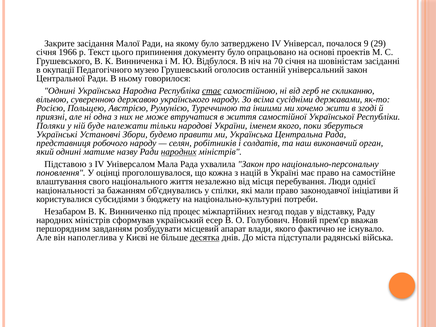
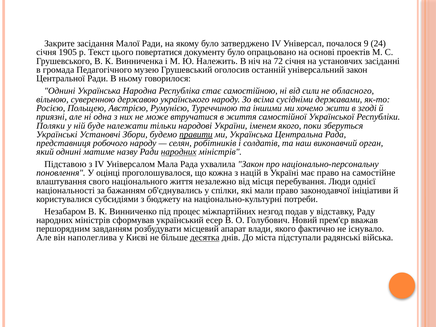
29: 29 -> 24 (378, 44)
1966: 1966 -> 1905 (68, 52)
припинення: припинення -> повертатися (159, 52)
Відбулося: Відбулося -> Належить (217, 61)
70: 70 -> 72 (278, 61)
шовіністам: шовіністам -> установчих (341, 61)
окупації: окупації -> громада (59, 70)
стає underline: present -> none (212, 91)
герб: герб -> сили (311, 91)
скликанню: скликанню -> обласного (353, 91)
правити underline: none -> present (196, 134)
